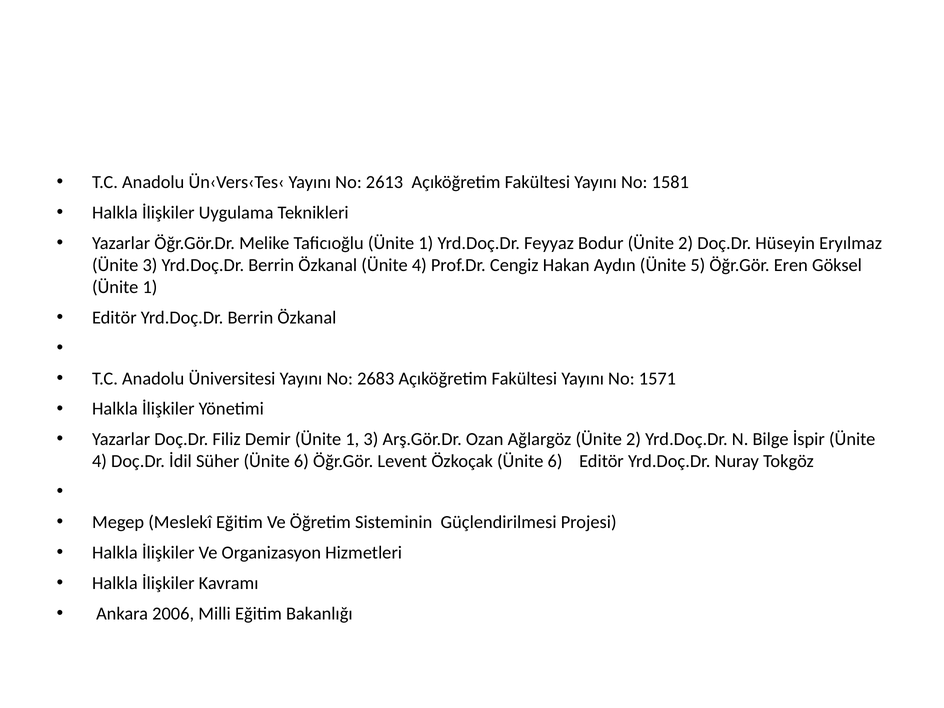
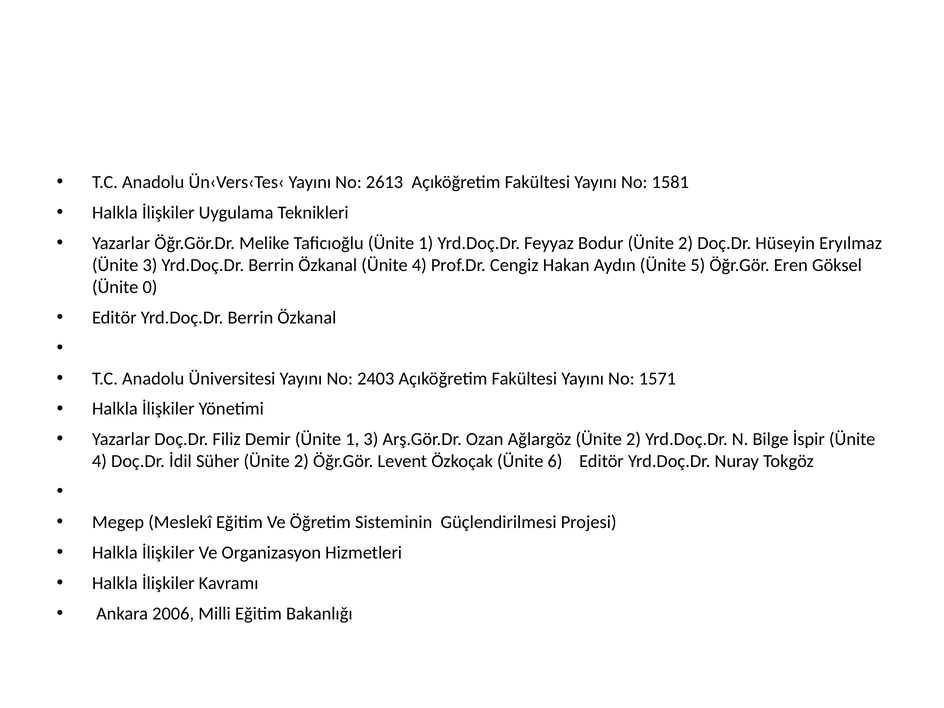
1: 1 -> 0 (150, 287)
2683: 2683 -> 2403 (376, 378)
Süher Ünite 6: 6 -> 2 (301, 461)
